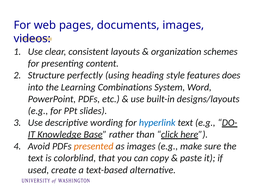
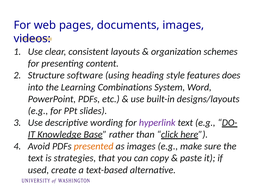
perfectly: perfectly -> software (85, 76)
hyperlink colour: blue -> purple (157, 123)
colorblind: colorblind -> strategies (75, 159)
